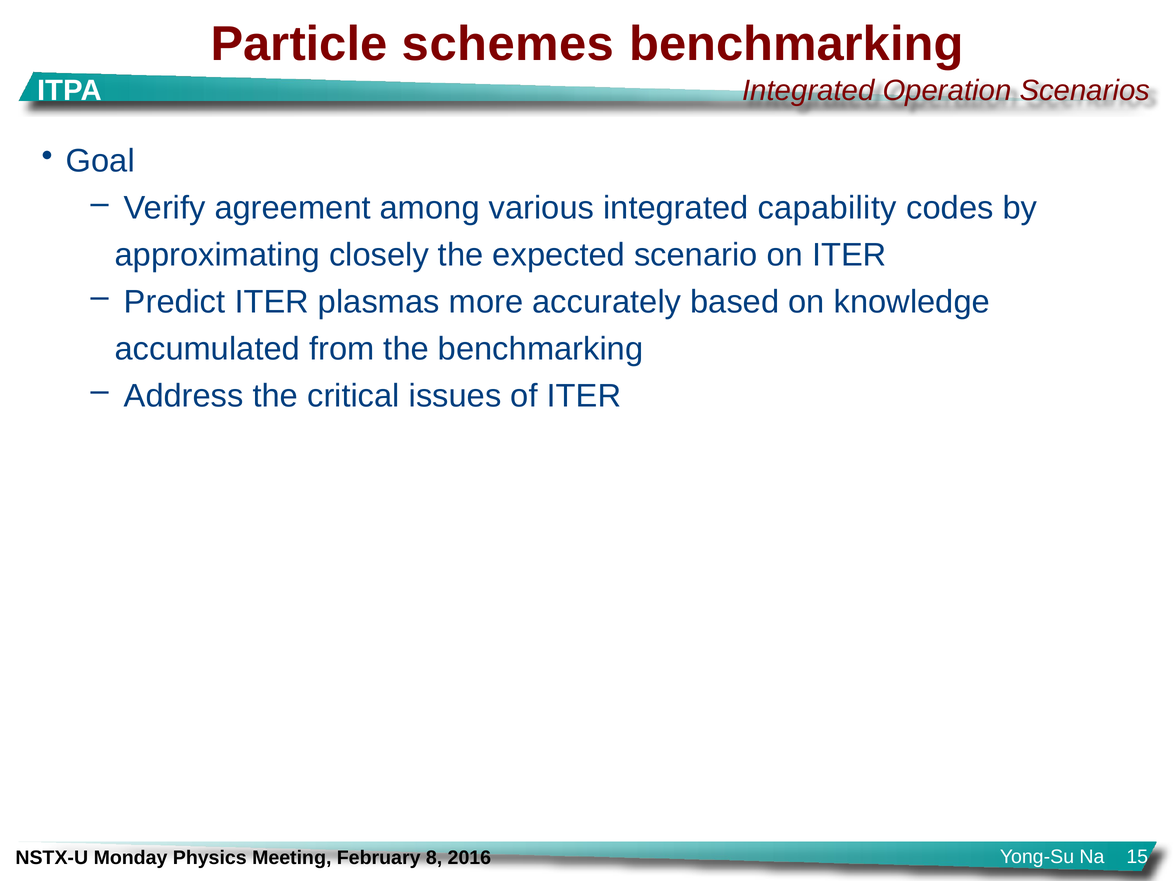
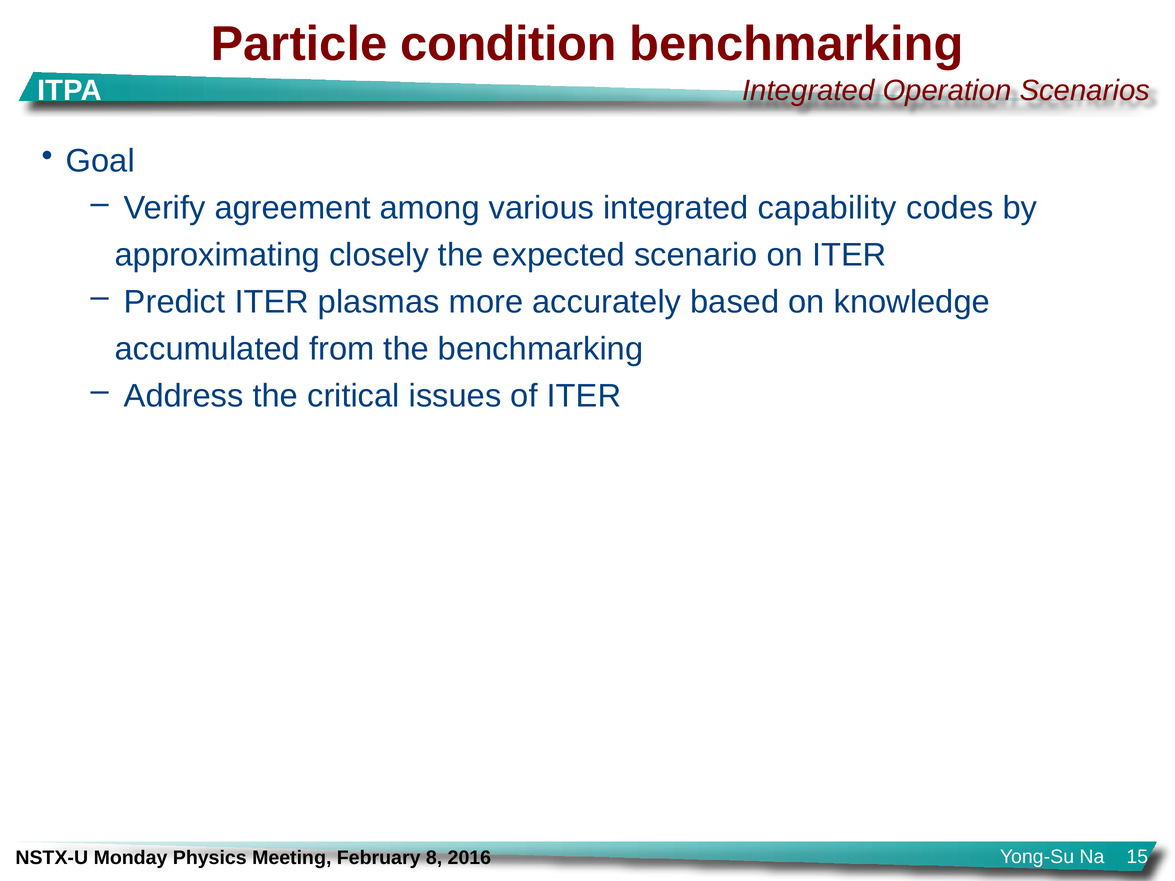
schemes: schemes -> condition (508, 44)
